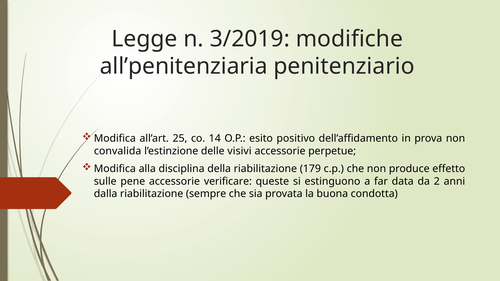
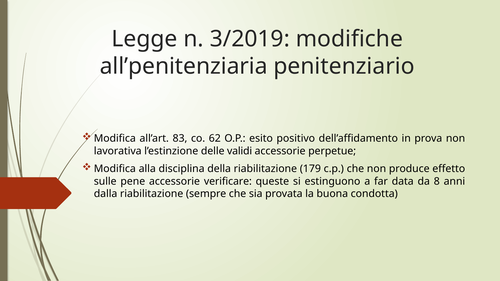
25: 25 -> 83 (180, 139)
14: 14 -> 62 (215, 139)
convalida: convalida -> lavorativa (118, 151)
visivi: visivi -> validi (240, 151)
2: 2 -> 8 (437, 181)
